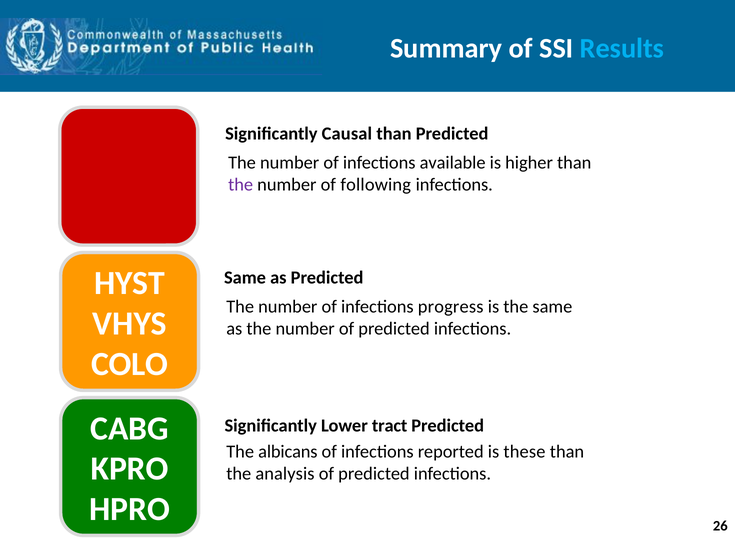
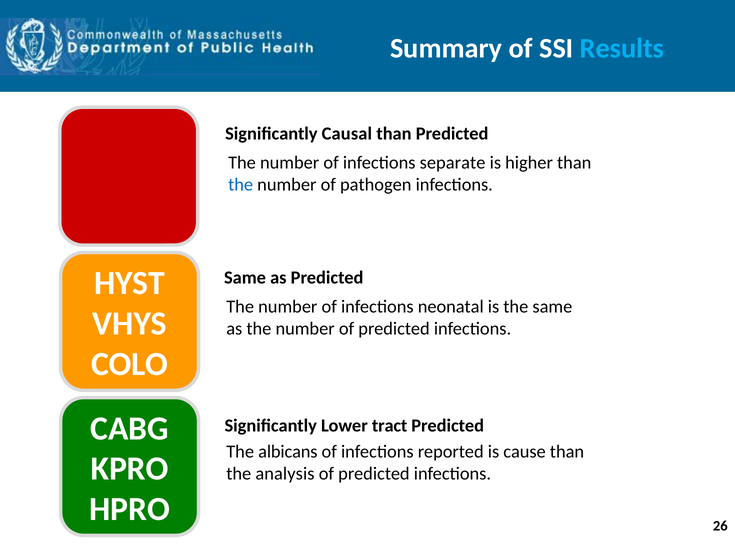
available: available -> separate (453, 163)
the colour: purple -> blue (241, 185)
following: following -> pathogen (376, 185)
progress: progress -> neonatal (451, 307)
these: these -> cause (525, 452)
